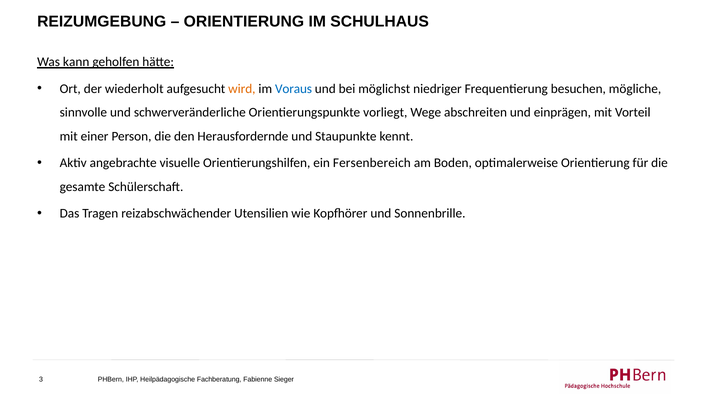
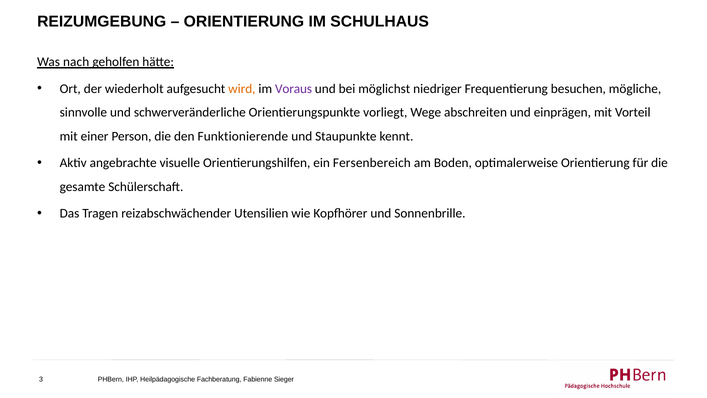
kann: kann -> nach (76, 62)
Voraus colour: blue -> purple (294, 89)
Herausfordernde: Herausfordernde -> Funktionierende (243, 136)
